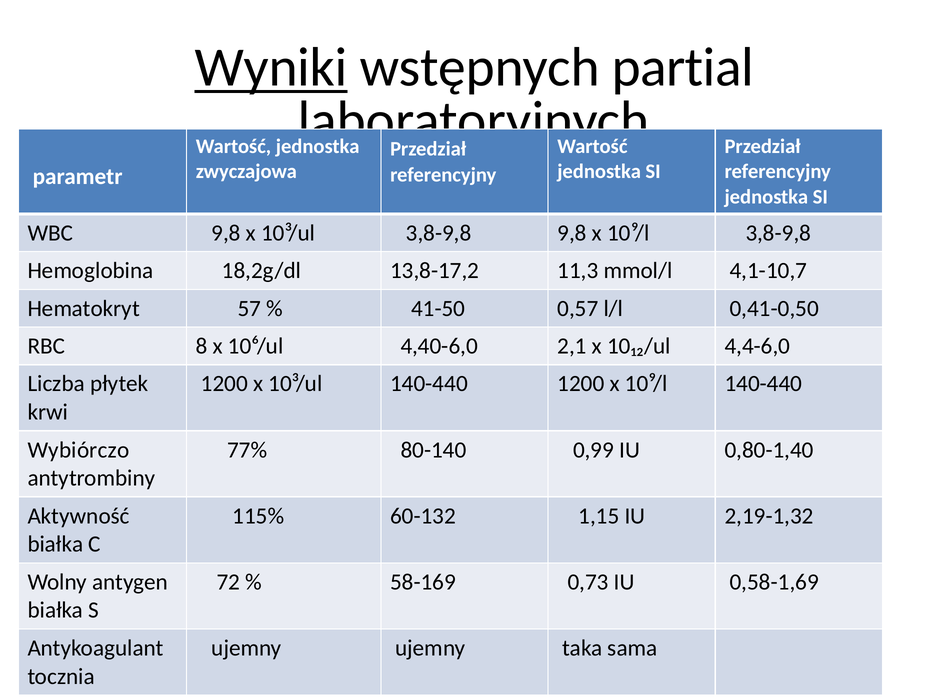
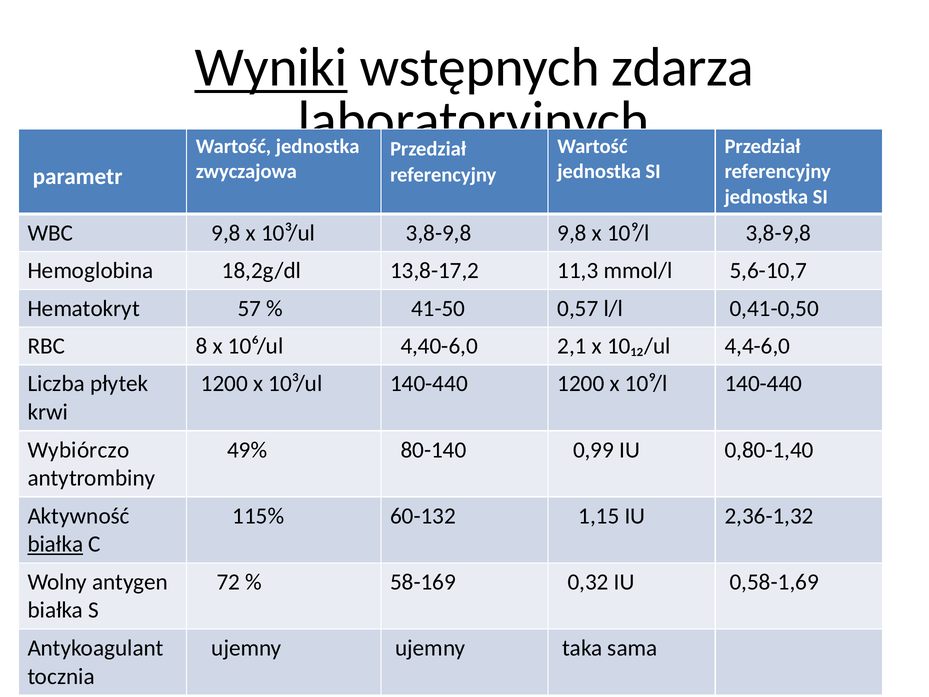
partial: partial -> zdarza (683, 68)
4,1-10,7: 4,1-10,7 -> 5,6-10,7 (768, 271)
77%: 77% -> 49% (247, 450)
2,19-1,32: 2,19-1,32 -> 2,36-1,32 (769, 516)
białka underline: none -> present (55, 544)
0,73: 0,73 -> 0,32 (588, 582)
